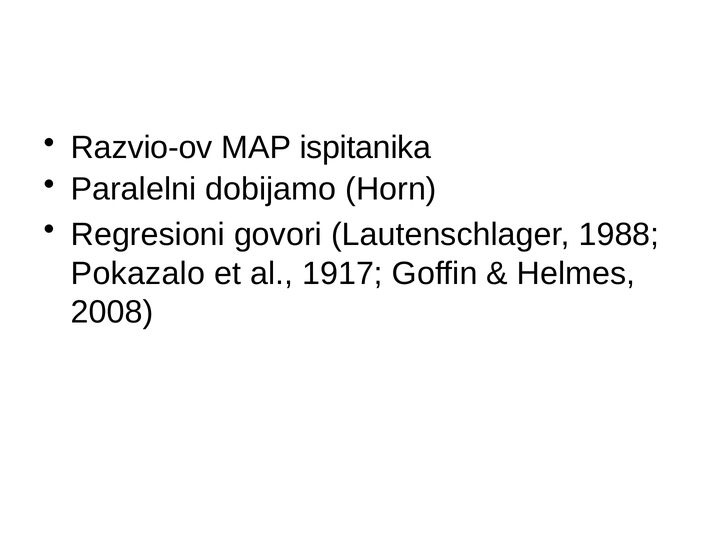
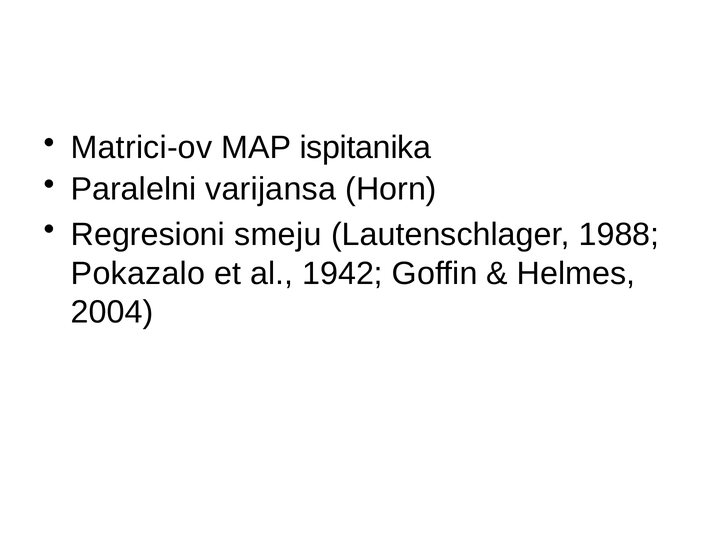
Razvio-ov: Razvio-ov -> Matrici-ov (142, 148)
dobijamo: dobijamo -> varijansa (271, 189)
govori: govori -> smeju (278, 235)
1917: 1917 -> 1942 (343, 274)
2008: 2008 -> 2004 (112, 312)
